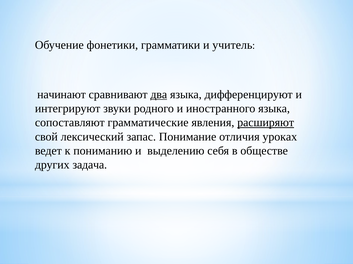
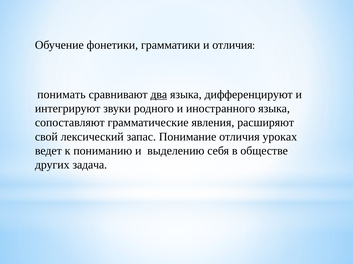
и учитель: учитель -> отличия (232, 45)
начинают: начинают -> понимать (61, 95)
расширяют underline: present -> none (266, 123)
